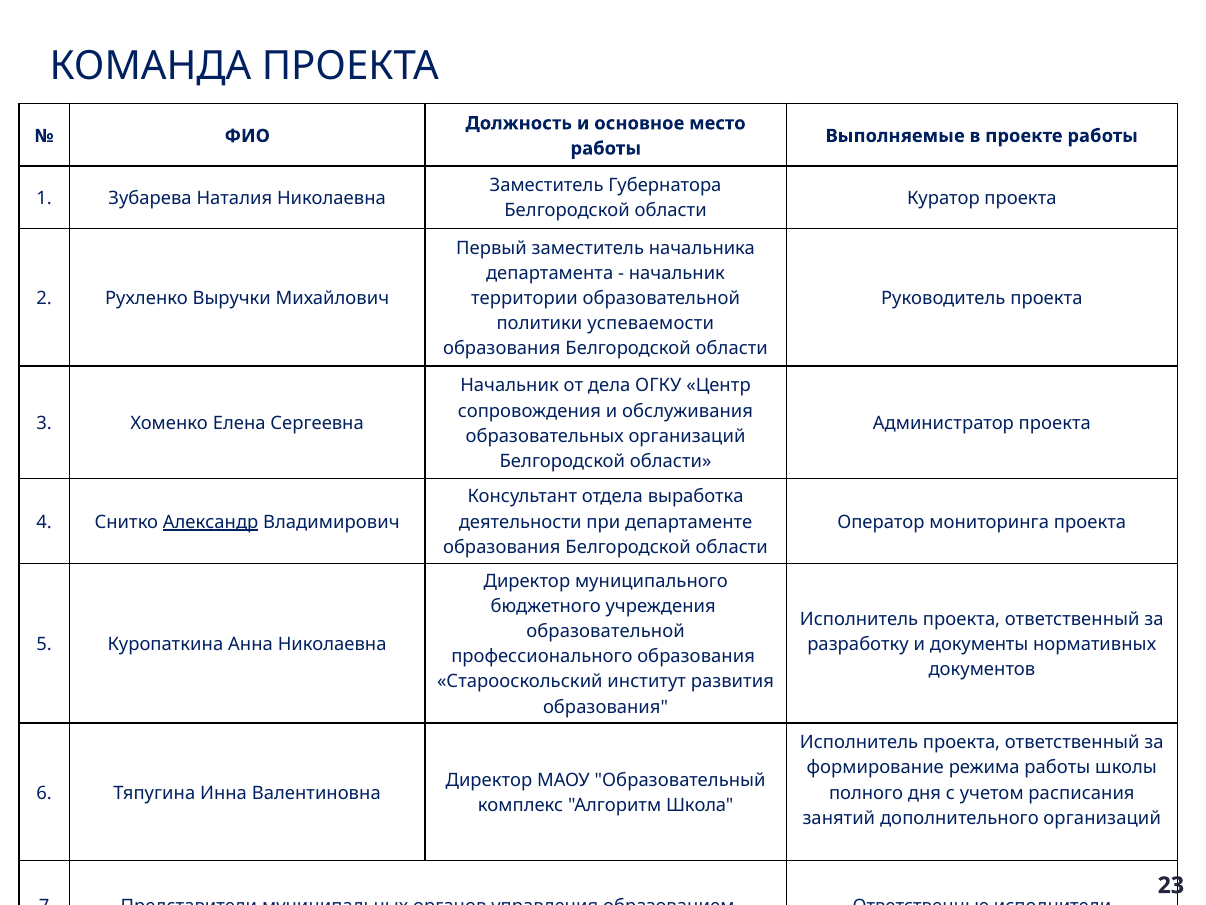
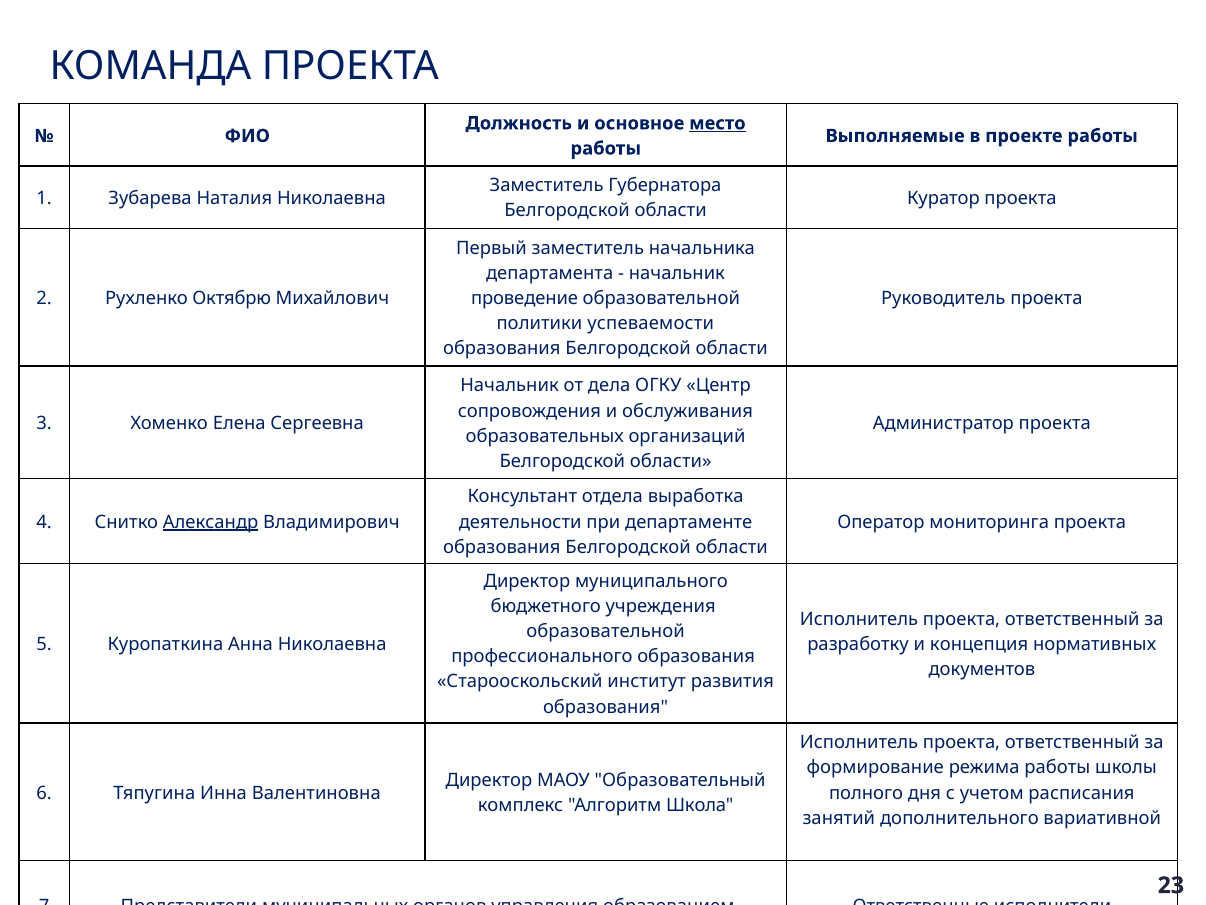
место underline: none -> present (717, 123)
Выручки: Выручки -> Октябрю (232, 298)
территории: территории -> проведение (525, 298)
документы: документы -> концепция (979, 644)
дополнительного организаций: организаций -> вариативной (1102, 818)
